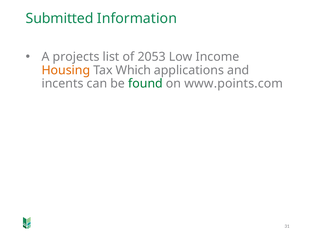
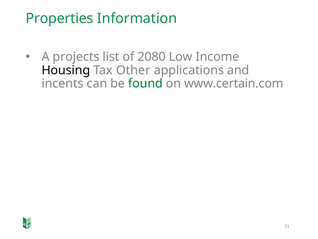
Submitted: Submitted -> Properties (60, 18)
2053: 2053 -> 2080 (152, 57)
Housing colour: orange -> black (66, 70)
Which: Which -> Other (133, 70)
www.points.com: www.points.com -> www.certain.com (234, 83)
